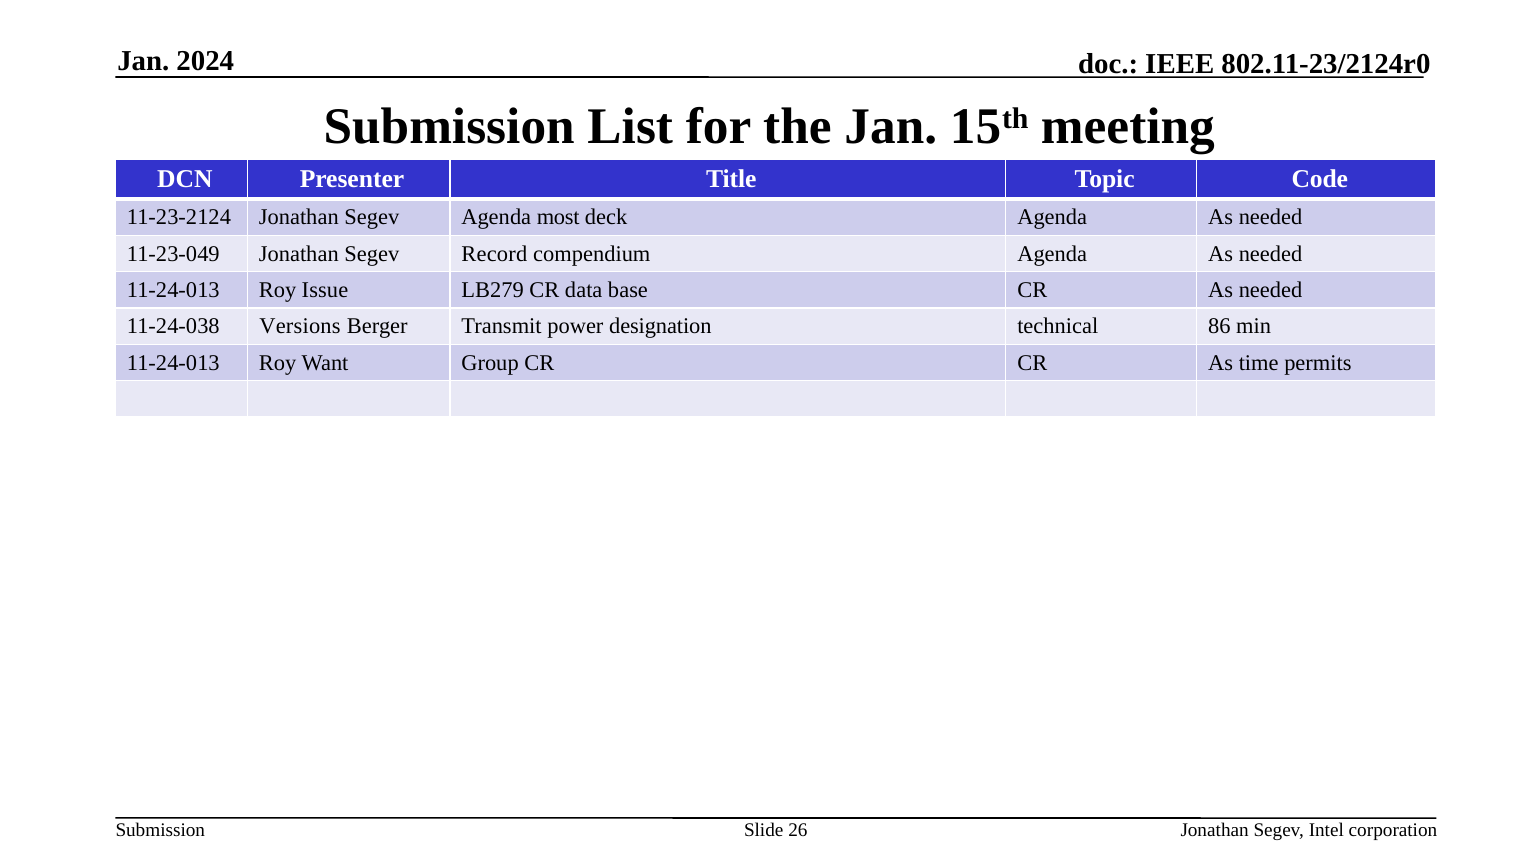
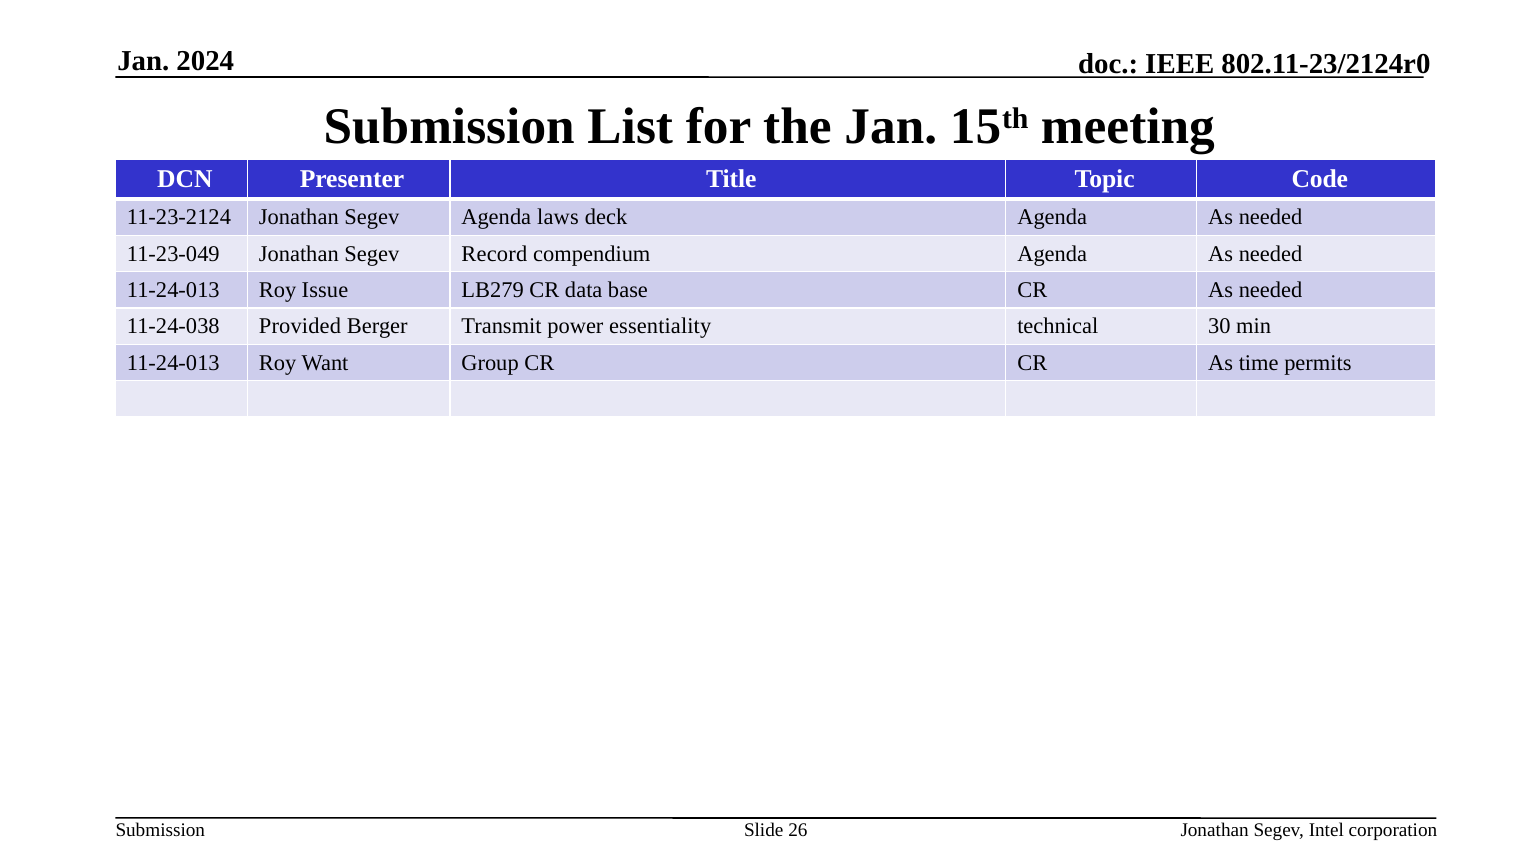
most: most -> laws (558, 217)
Versions: Versions -> Provided (300, 326)
designation: designation -> essentiality (660, 326)
86: 86 -> 30 (1219, 326)
